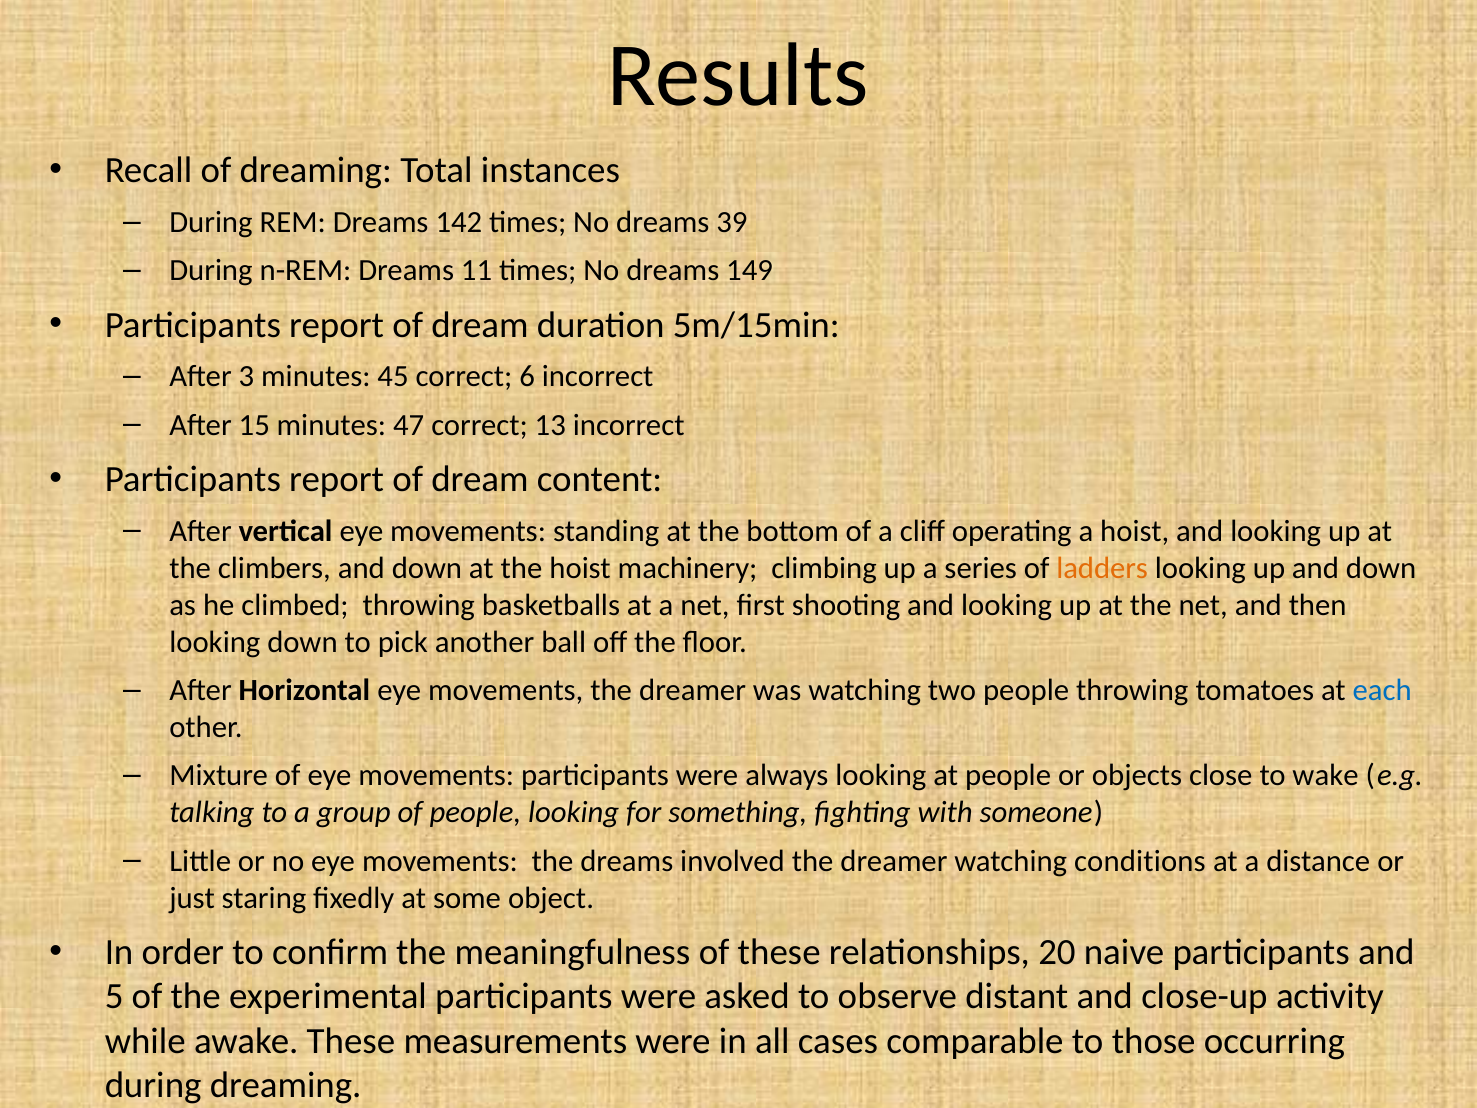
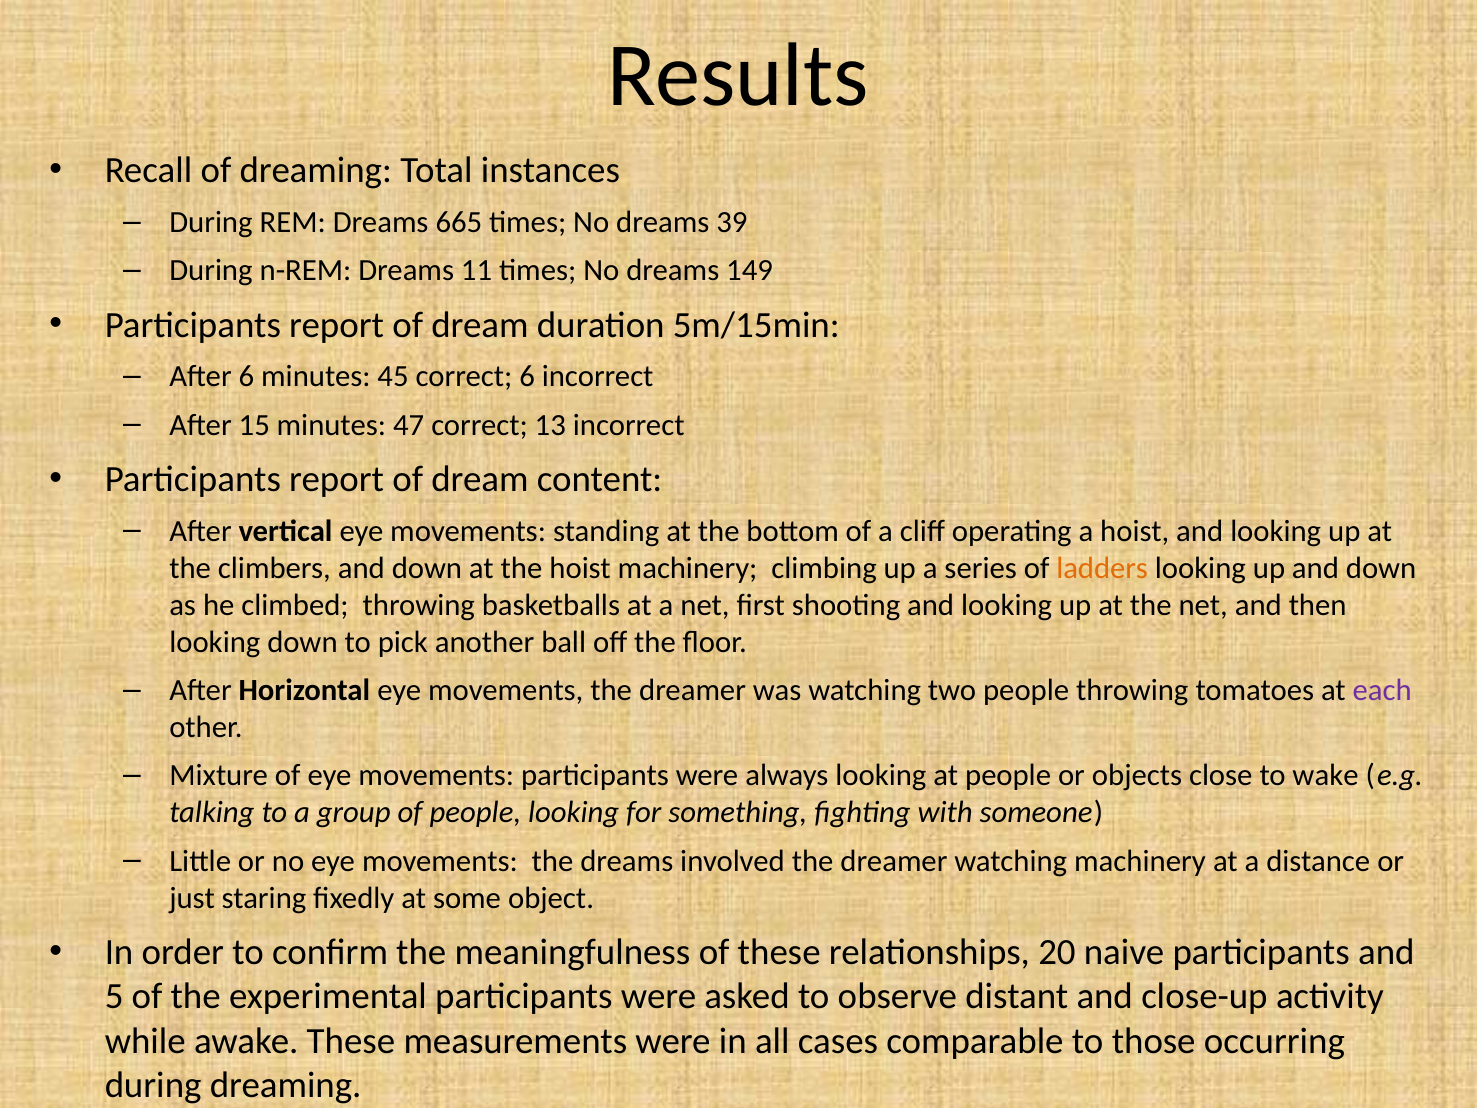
142: 142 -> 665 (459, 222)
After 3: 3 -> 6 (246, 377)
each colour: blue -> purple (1382, 690)
watching conditions: conditions -> machinery (1140, 861)
